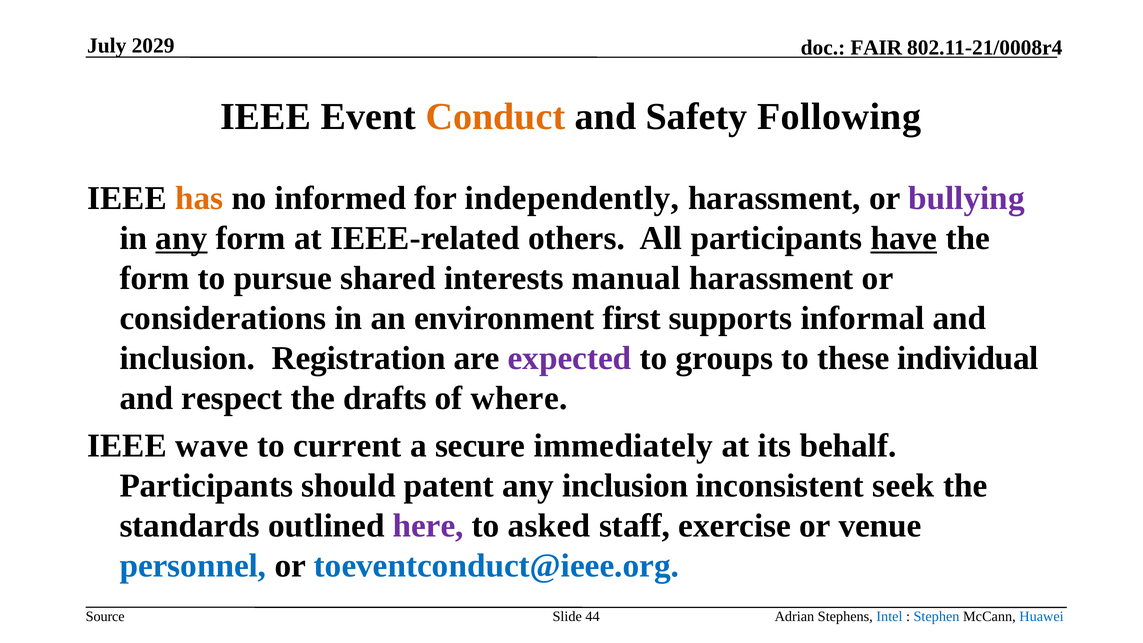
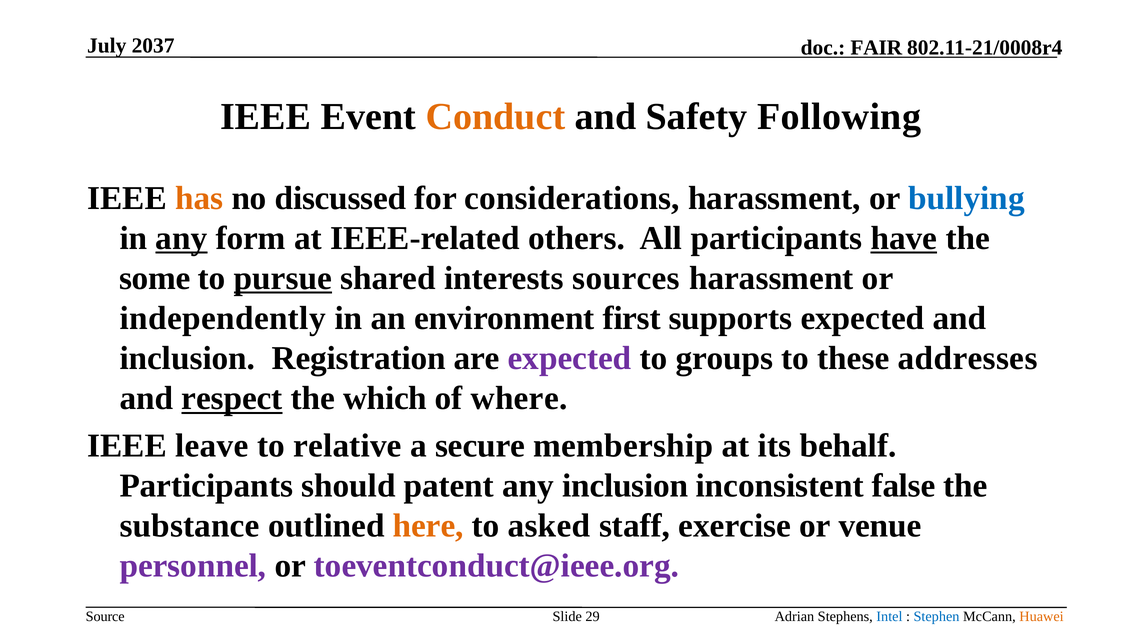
2029: 2029 -> 2037 (153, 45)
informed: informed -> discussed (341, 198)
independently: independently -> considerations (572, 198)
bullying colour: purple -> blue (966, 198)
form: form -> some (155, 278)
pursue underline: none -> present (283, 278)
manual: manual -> sources (626, 278)
considerations: considerations -> independently (223, 318)
supports informal: informal -> expected (862, 318)
individual: individual -> addresses (968, 358)
respect underline: none -> present (232, 398)
drafts: drafts -> which (385, 398)
wave: wave -> leave (212, 446)
current: current -> relative (347, 446)
immediately: immediately -> membership (623, 446)
seek: seek -> false (904, 486)
standards: standards -> substance (190, 526)
here colour: purple -> orange (428, 526)
personnel colour: blue -> purple (193, 566)
toeventconduct@ieee.org colour: blue -> purple (496, 566)
44: 44 -> 29 (593, 617)
Huawei colour: blue -> orange (1041, 617)
